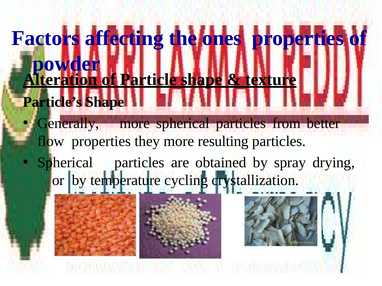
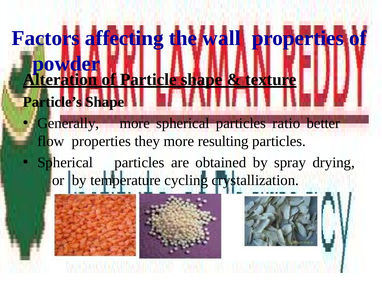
ones: ones -> wall (222, 38)
from: from -> ratio (286, 124)
